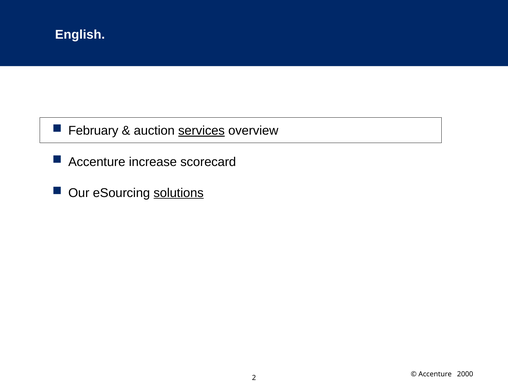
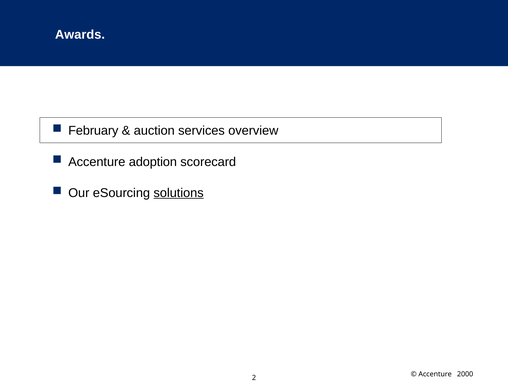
English: English -> Awards (80, 35)
services underline: present -> none (201, 131)
increase: increase -> adoption (153, 162)
